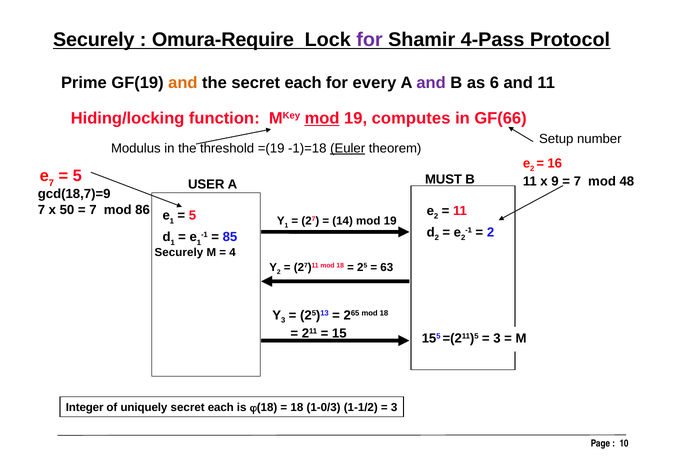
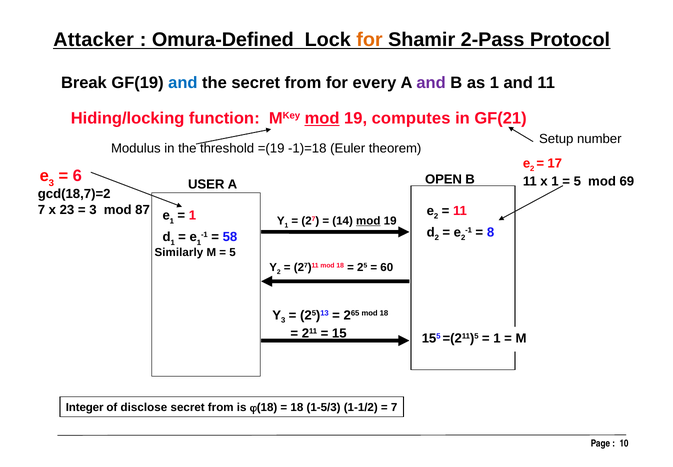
Securely: Securely -> Attacker (94, 40)
Omura-Require: Omura-Require -> Omura-Defined (223, 40)
for colour: purple -> orange (369, 40)
4-Pass: 4-Pass -> 2-Pass (493, 40)
Prime: Prime -> Break (84, 83)
and colour: orange -> blue (183, 83)
the secret each: each -> from (303, 83)
as 6: 6 -> 1 (494, 83)
GF(66: GF(66 -> GF(21 (501, 119)
Euler underline: present -> none (348, 149)
16: 16 -> 17 (555, 164)
7: 7 -> 3 (51, 183)
5: 5 -> 6 (77, 176)
x 9: 9 -> 1 (555, 182)
7: 7 -> 5 (577, 182)
48: 48 -> 69 (627, 182)
MUST: MUST -> OPEN (443, 180)
gcd(18,7)=9: gcd(18,7)=9 -> gcd(18,7)=2 (74, 194)
50: 50 -> 23 (67, 210)
7: 7 -> 3 (93, 210)
86: 86 -> 87 (143, 210)
5: 5 -> 1 (192, 216)
mod underline: none -> present (368, 221)
2: 2 -> 8 (491, 233)
85: 85 -> 58 (230, 237)
Securely: Securely -> Similarly (179, 253)
4: 4 -> 5 (233, 253)
63: 63 -> 60 (387, 268)
3: 3 -> 1 (497, 339)
uniquely: uniquely -> disclose (144, 408)
each: each -> from (221, 408)
1-0/3: 1-0/3 -> 1-5/3 (324, 408)
3: 3 -> 7 (394, 408)
